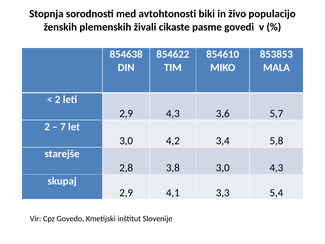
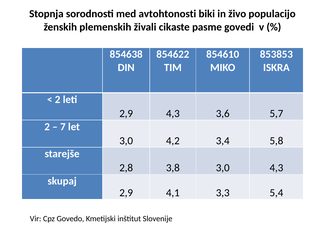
MALA: MALA -> ISKRA (276, 68)
